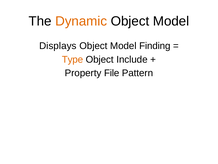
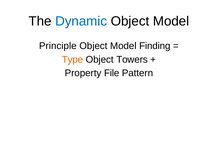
Dynamic colour: orange -> blue (81, 21)
Displays: Displays -> Principle (58, 46)
Include: Include -> Towers (132, 59)
